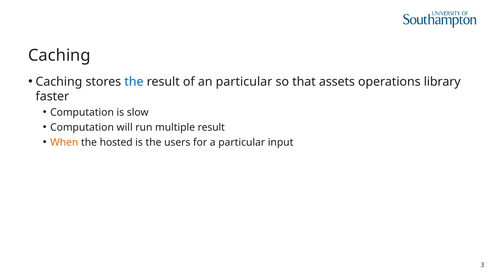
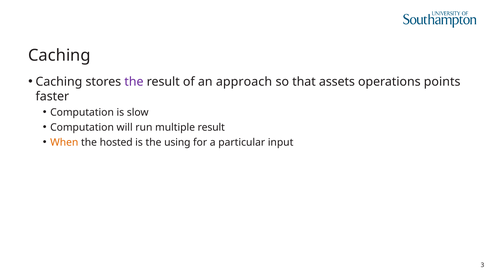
the colour: blue -> purple (134, 82)
an particular: particular -> approach (244, 82)
library: library -> points (442, 82)
users: users -> using (177, 143)
